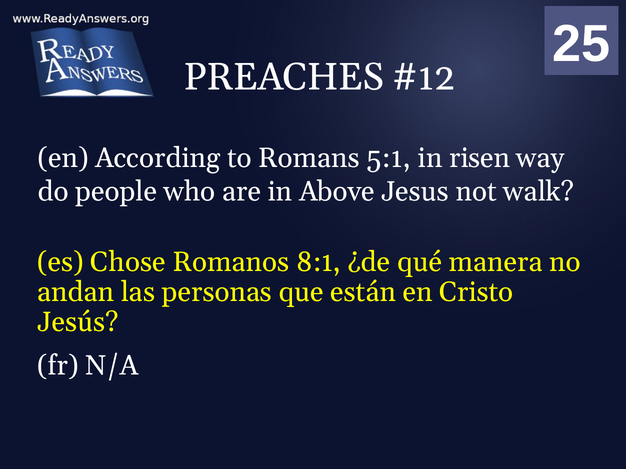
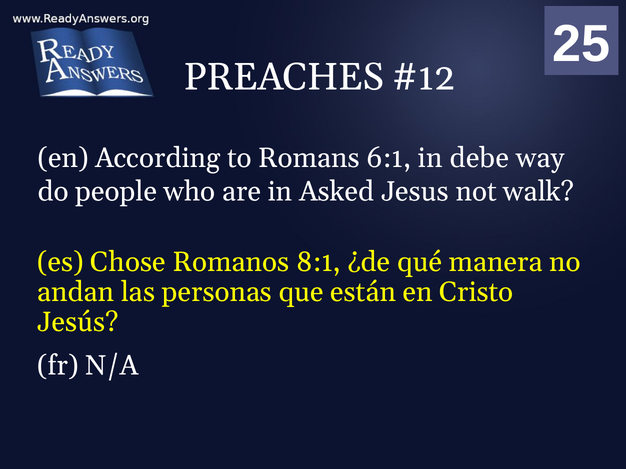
5:1: 5:1 -> 6:1 (389, 158)
risen: risen -> debe (479, 158)
Above: Above -> Asked (337, 192)
